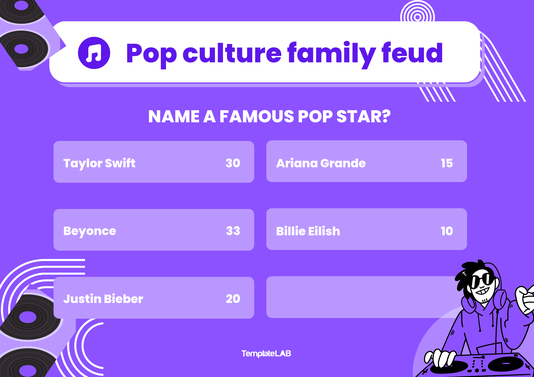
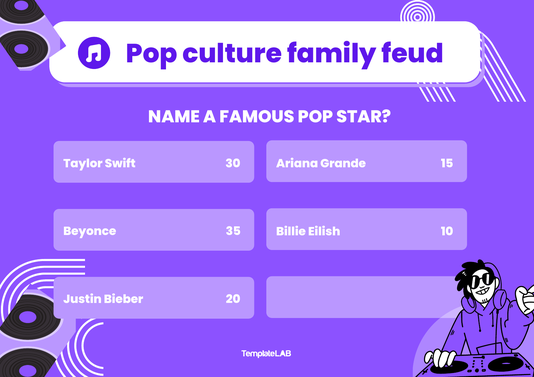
33: 33 -> 35 (233, 232)
